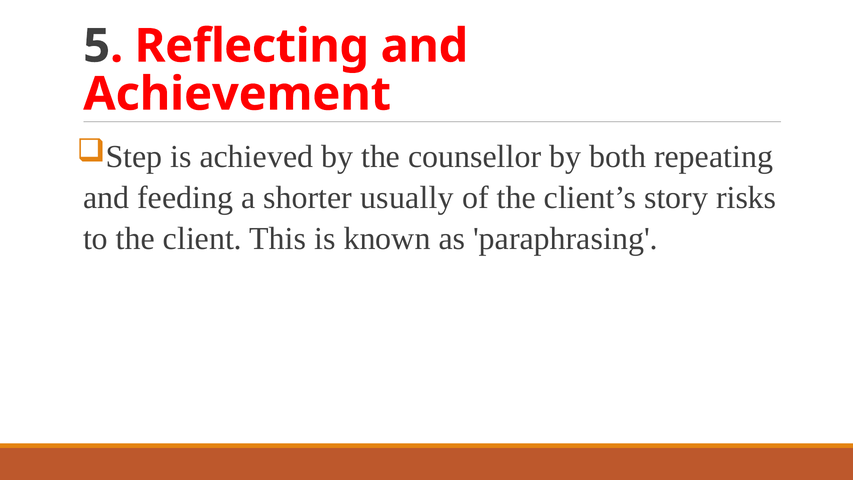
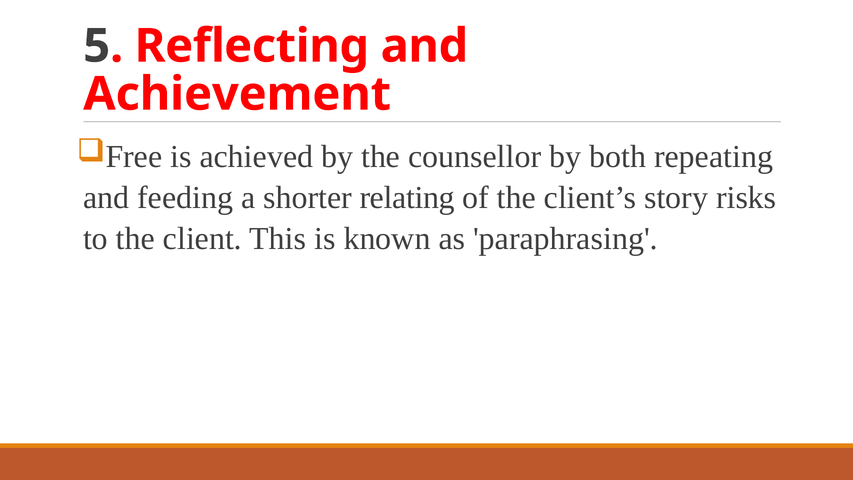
Step: Step -> Free (134, 156)
usually: usually -> relating (407, 197)
